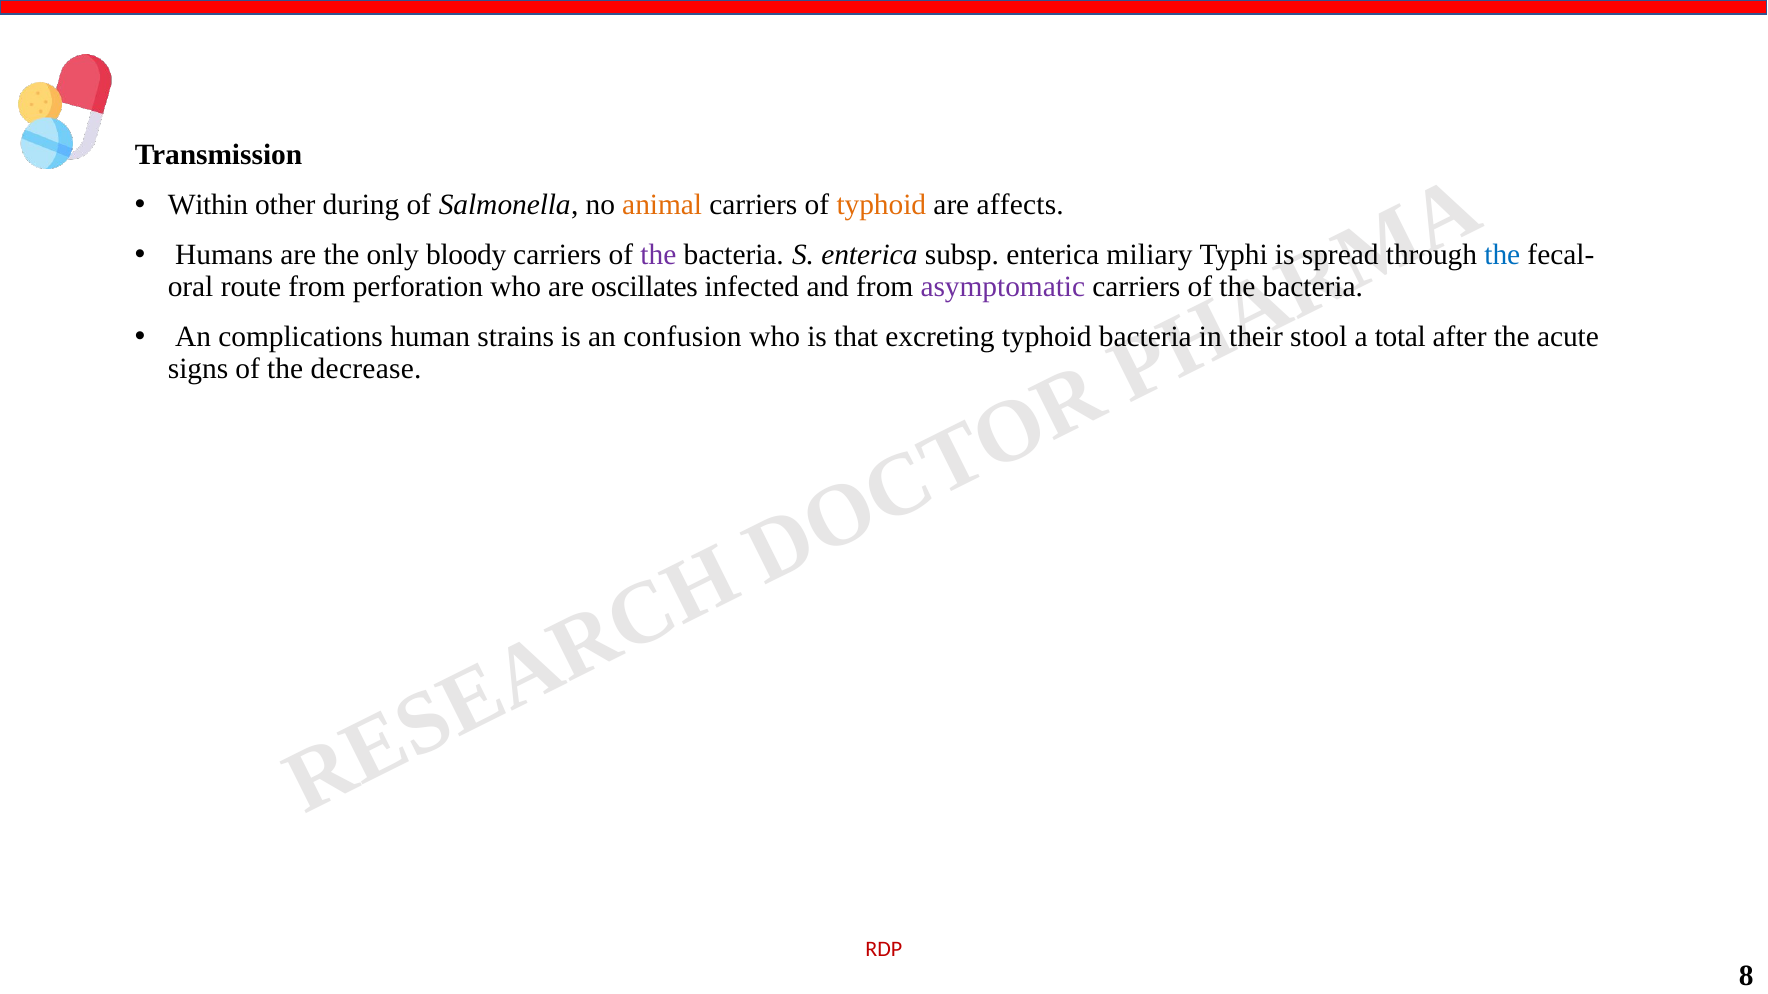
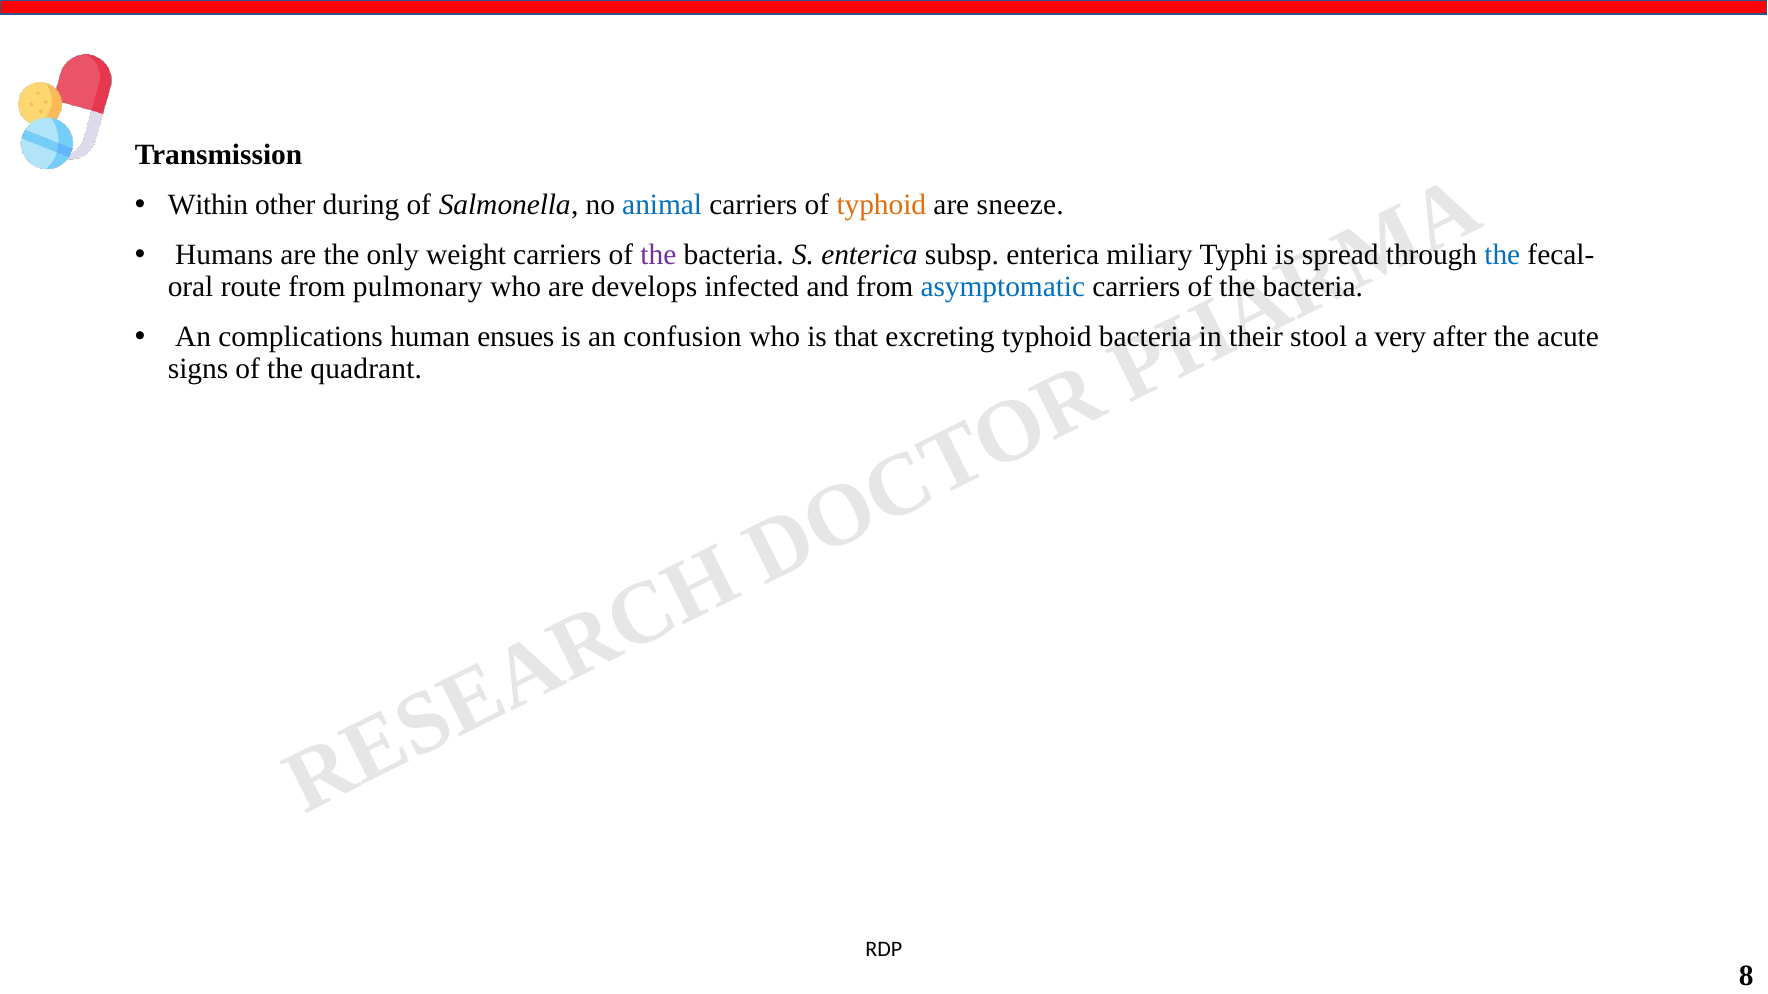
animal colour: orange -> blue (662, 205)
affects: affects -> sneeze (1020, 205)
bloody: bloody -> weight (466, 255)
perforation: perforation -> pulmonary (418, 287)
oscillates: oscillates -> develops (644, 287)
asymptomatic colour: purple -> blue (1003, 287)
strains: strains -> ensues (516, 337)
total: total -> very (1400, 337)
decrease: decrease -> quadrant (366, 369)
RDP colour: red -> black (884, 950)
